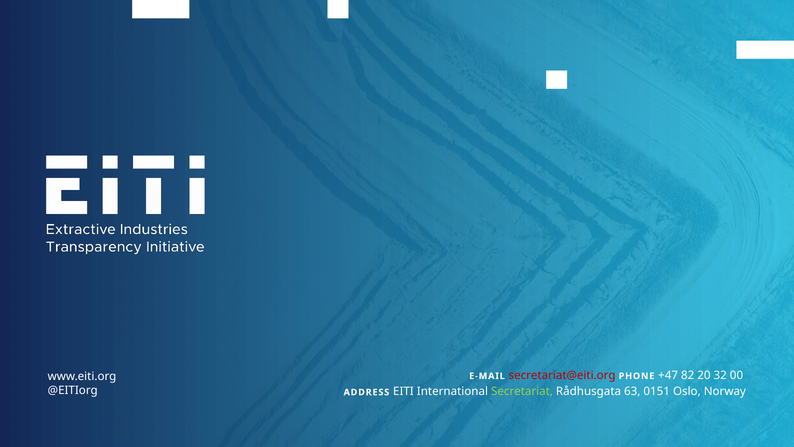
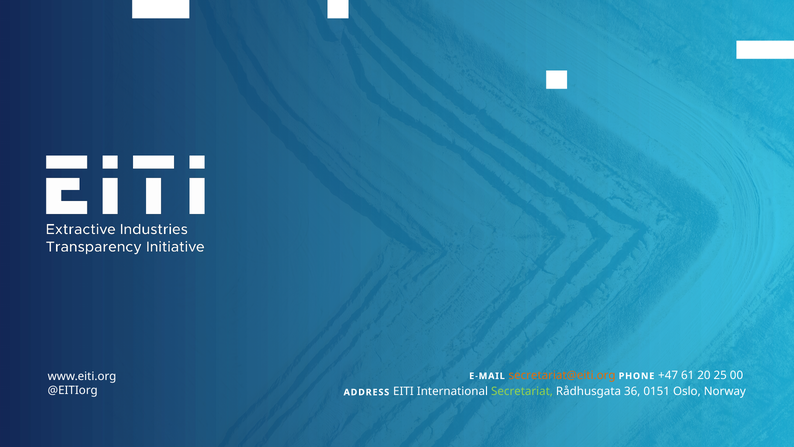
secretariat@eiti.org colour: red -> orange (562, 375)
82: 82 -> 61 (688, 375)
32: 32 -> 25 (720, 375)
63: 63 -> 36 (632, 391)
